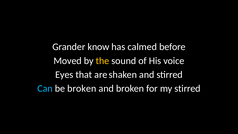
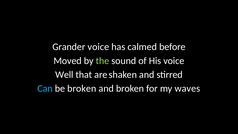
Grander know: know -> voice (98, 47)
the colour: yellow -> light green (102, 61)
Eyes: Eyes -> Well (64, 75)
my stirred: stirred -> waves (187, 88)
